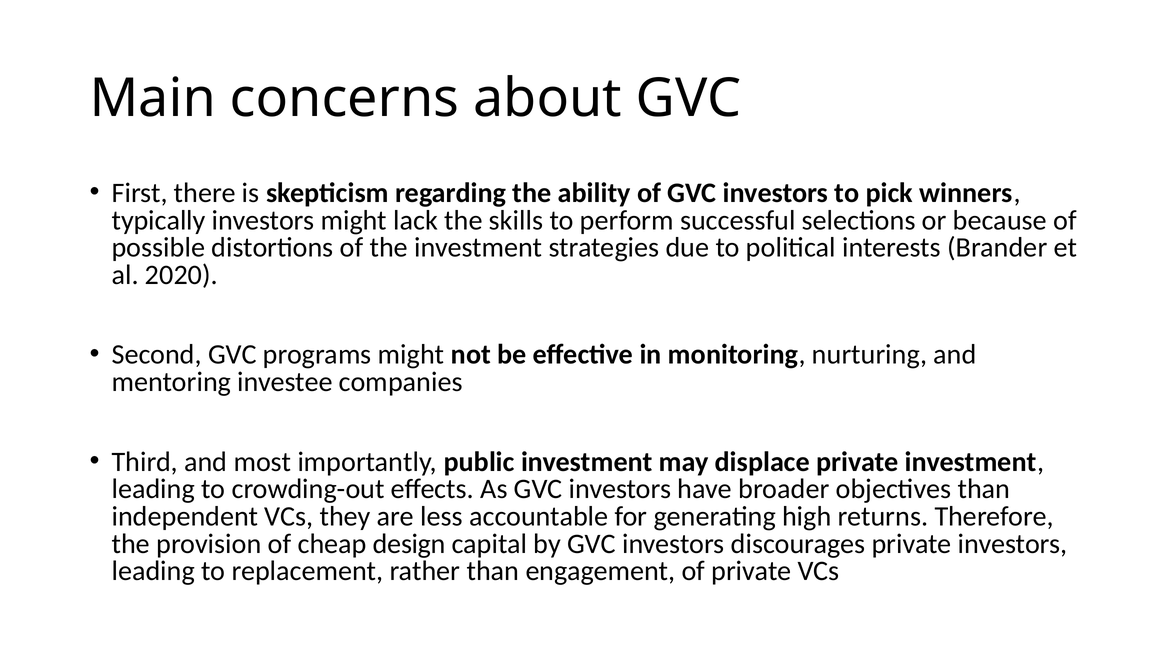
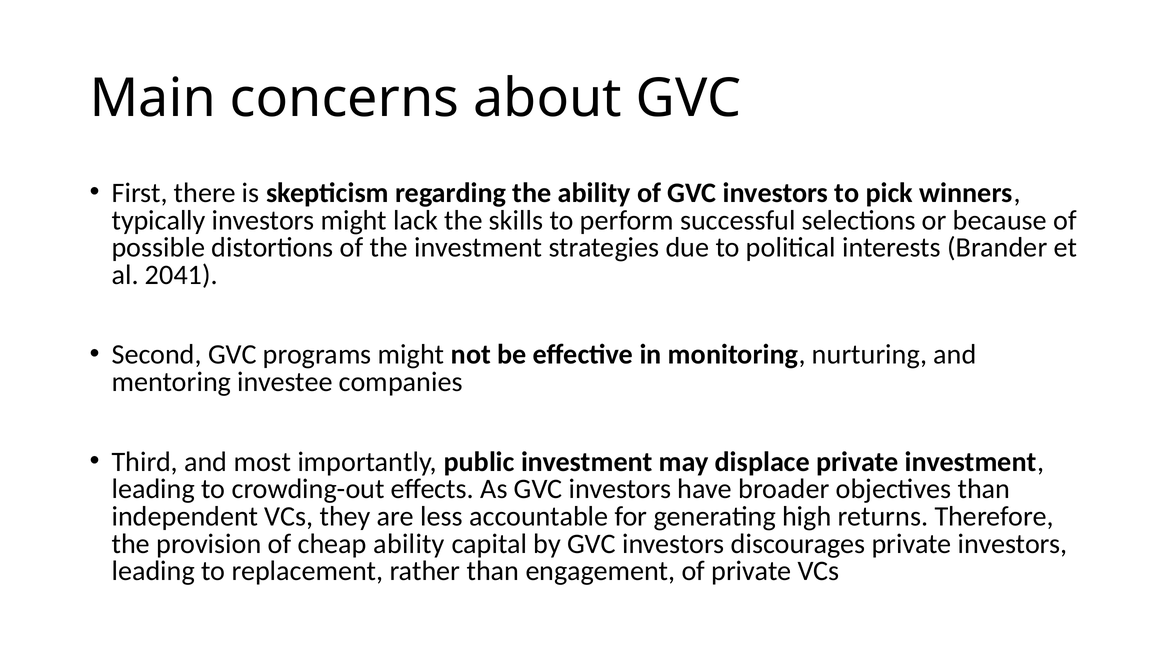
2020: 2020 -> 2041 (181, 275)
cheap design: design -> ability (409, 544)
